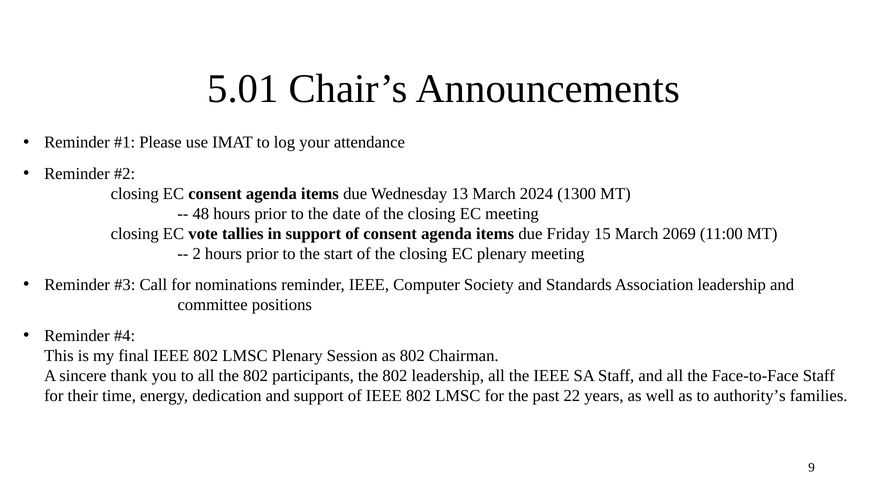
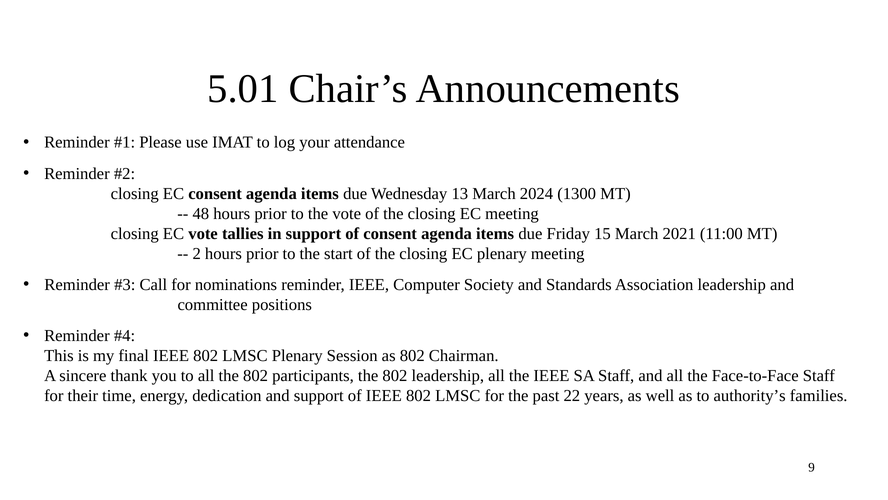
the date: date -> vote (347, 213)
2069: 2069 -> 2021 (679, 233)
